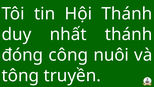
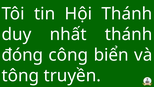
nuôi: nuôi -> biển (111, 55)
